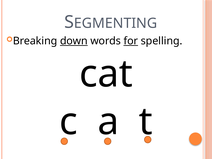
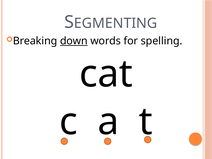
for underline: present -> none (131, 41)
